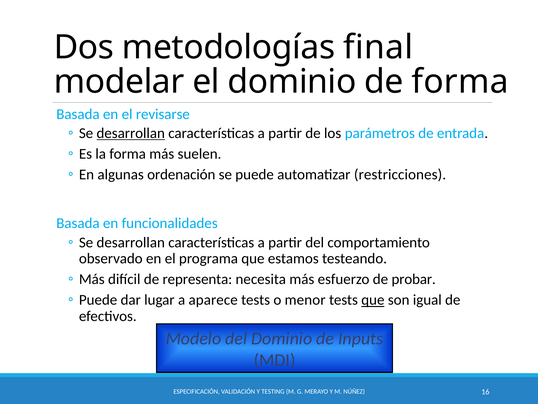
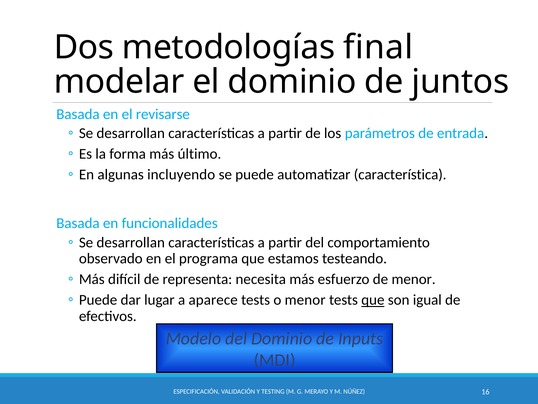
de forma: forma -> juntos (460, 82)
desarrollan underline: present -> none (131, 133)
suelen: suelen -> último (200, 154)
ordenación: ordenación -> incluyendo (181, 174)
restricciones: restricciones -> característica (400, 174)
de probar: probar -> menor (414, 279)
